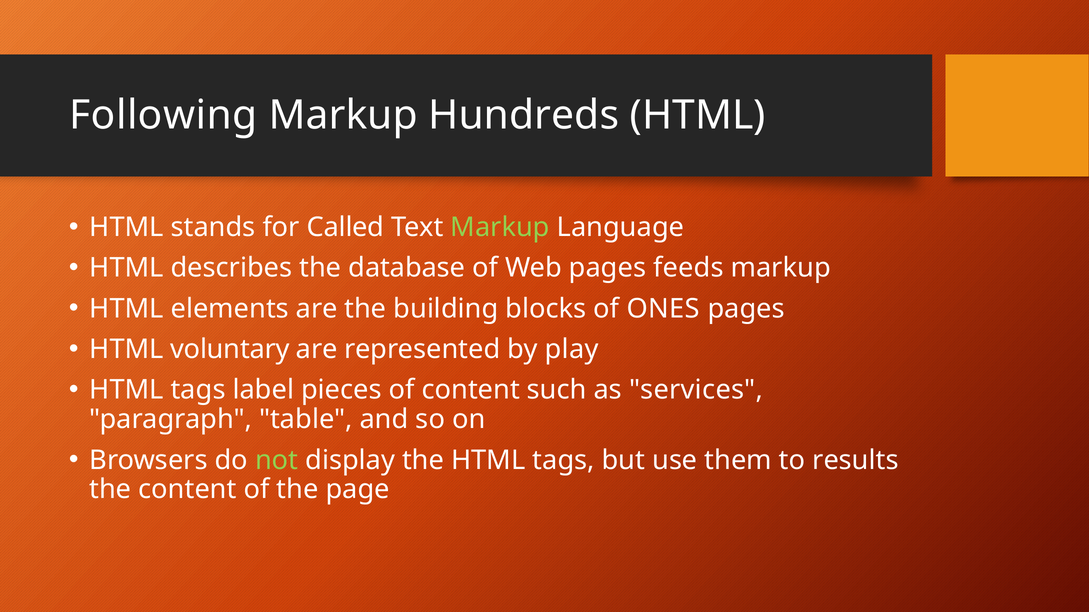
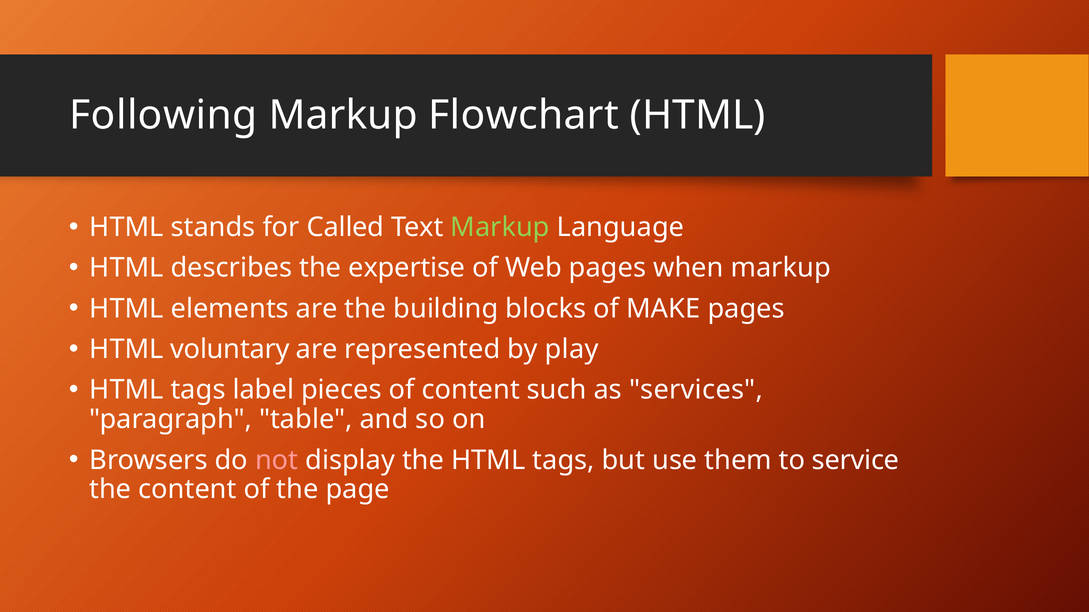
Hundreds: Hundreds -> Flowchart (524, 115)
database: database -> expertise (407, 268)
feeds: feeds -> when (688, 268)
ONES: ONES -> MAKE (663, 309)
not colour: light green -> pink (277, 460)
results: results -> service (856, 460)
